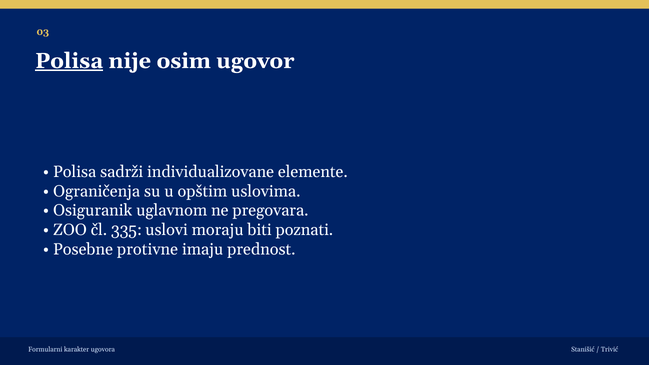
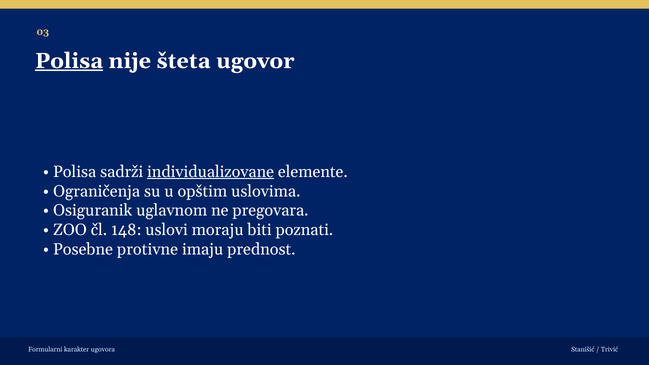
osim: osim -> šteta (184, 61)
individualizovane underline: none -> present (211, 172)
335: 335 -> 148 (126, 230)
